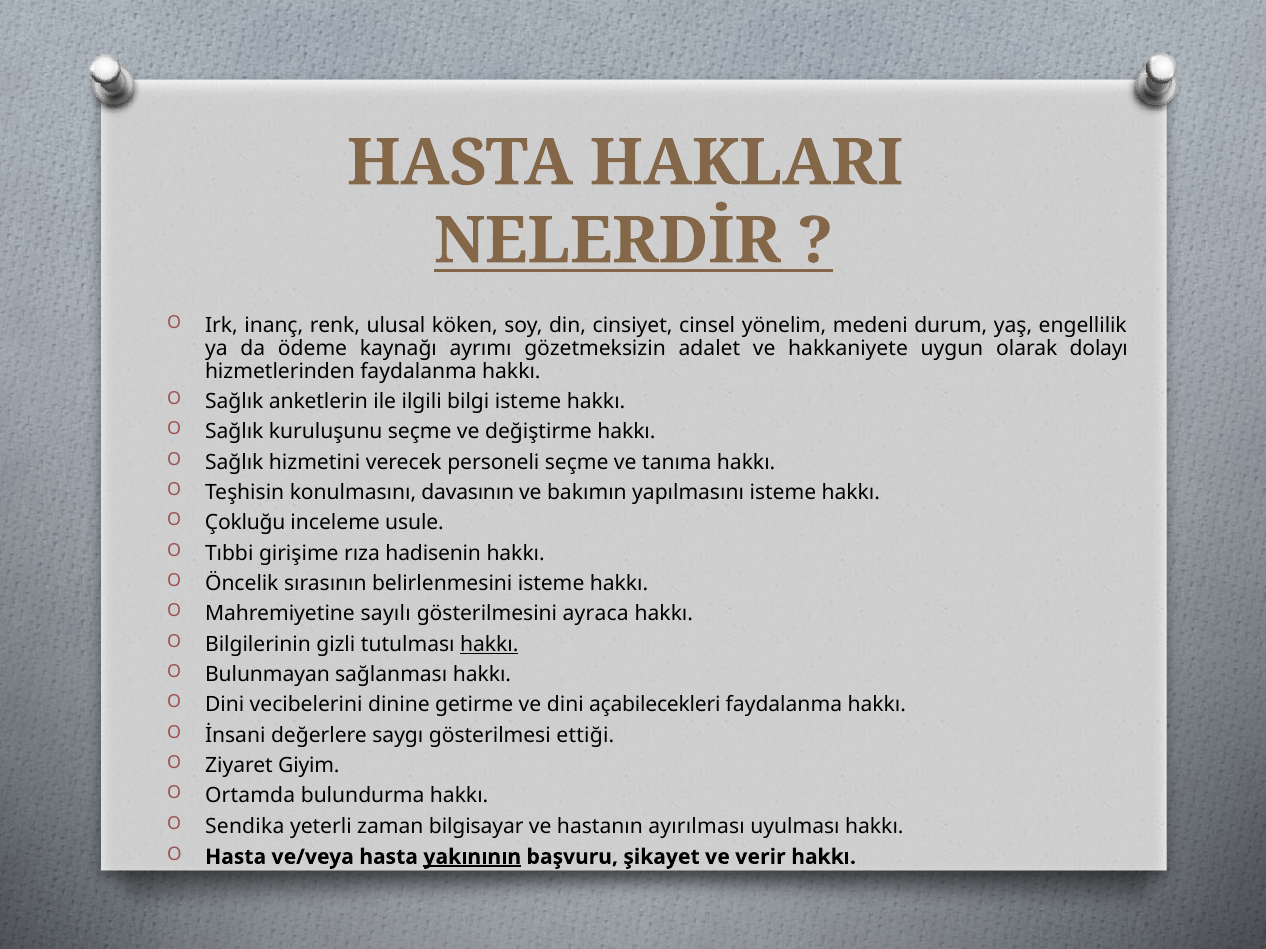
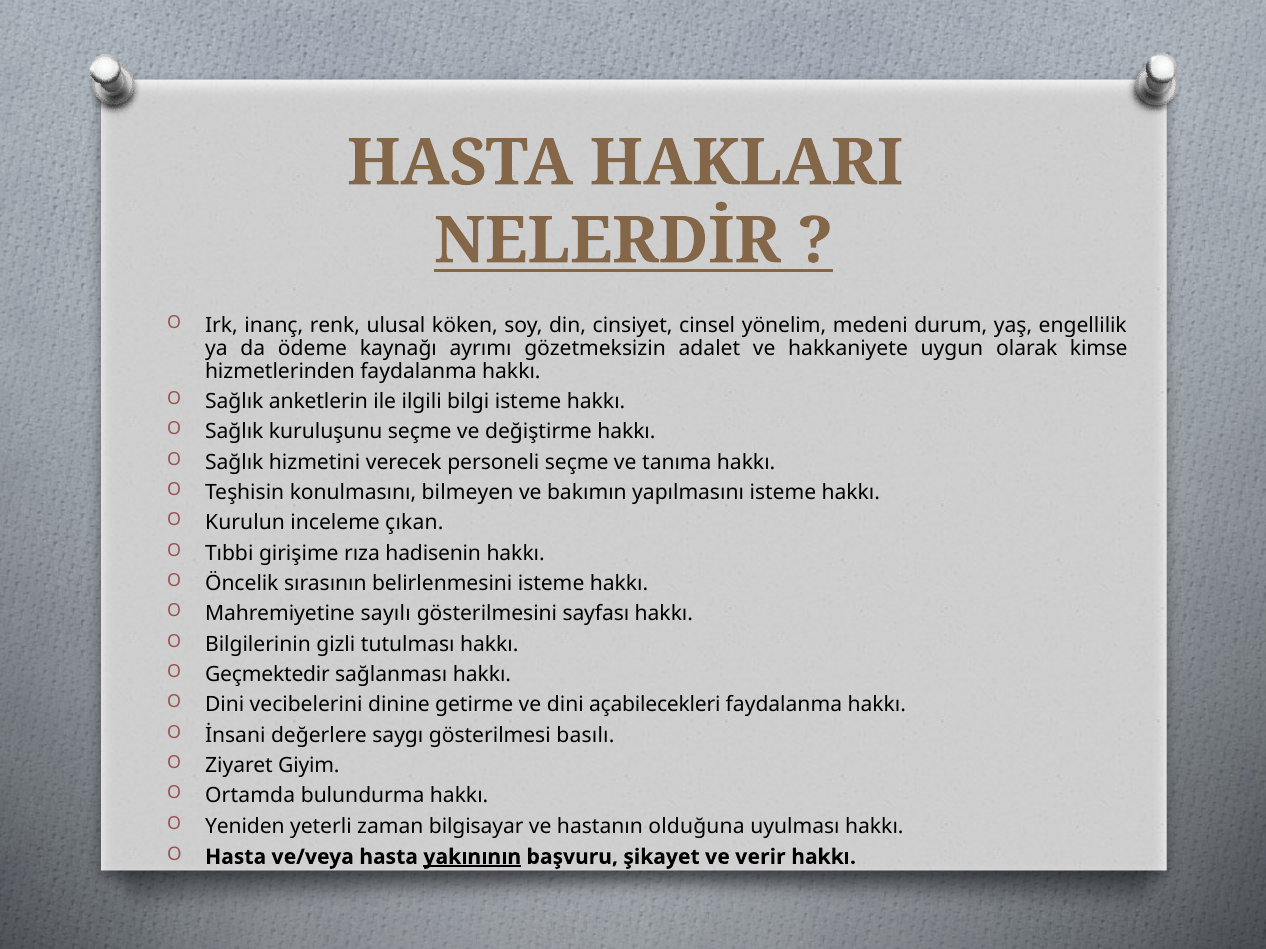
dolayı: dolayı -> kimse (1099, 349)
davasının: davasının -> bilmeyen (468, 493)
Çokluğu: Çokluğu -> Kurulun (245, 523)
usule: usule -> çıkan (414, 523)
ayraca: ayraca -> sayfası (596, 614)
hakkı underline: present -> none (489, 644)
Bulunmayan: Bulunmayan -> Geçmektedir (268, 675)
ettiği: ettiği -> basılı (585, 736)
Sendika: Sendika -> Yeniden (245, 827)
ayırılması: ayırılması -> olduğuna (697, 827)
